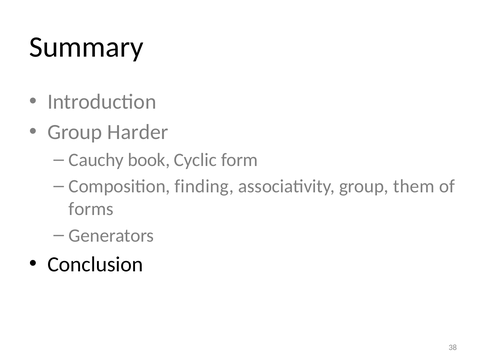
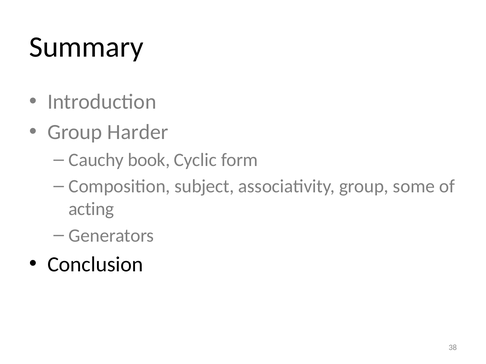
finding: finding -> subject (204, 187)
them: them -> some (414, 187)
forms: forms -> acting (91, 209)
